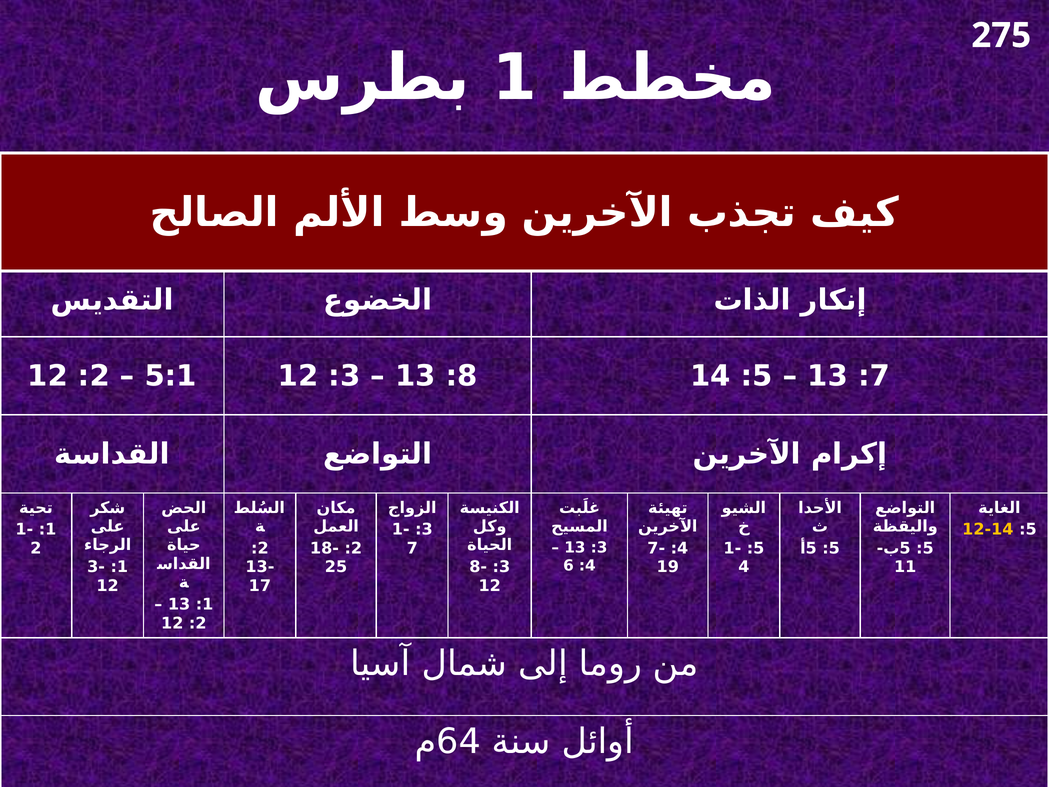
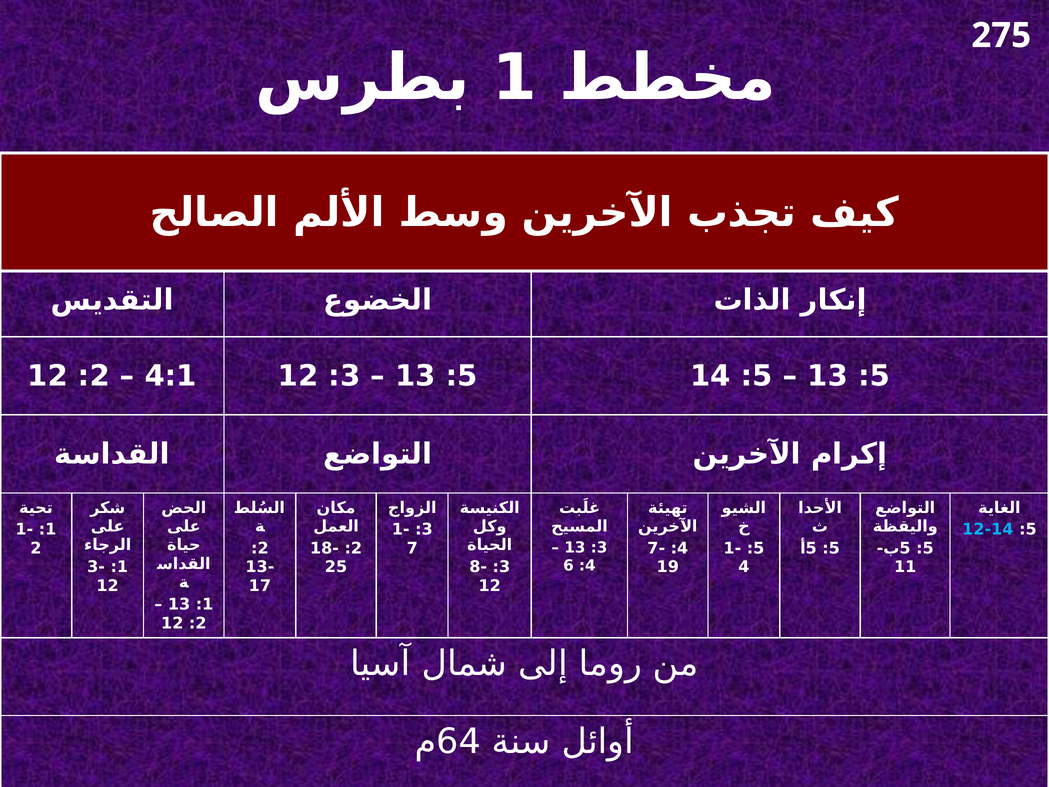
5:1: 5:1 -> 4:1 (171, 376)
8: 8 -> 5 (468, 376)
7: 7 -> 5 (880, 376)
12-14 colour: yellow -> light blue (988, 529)
